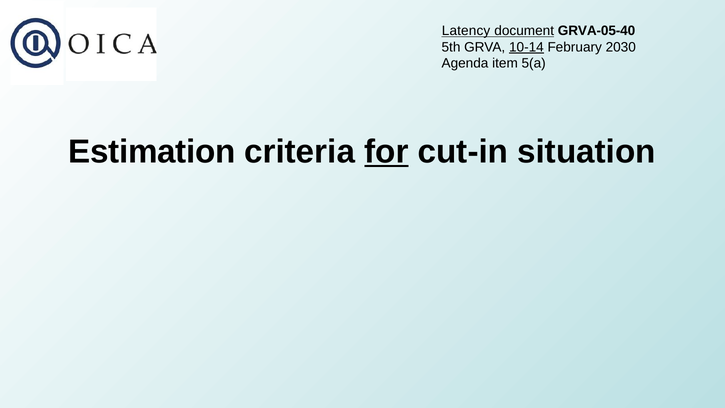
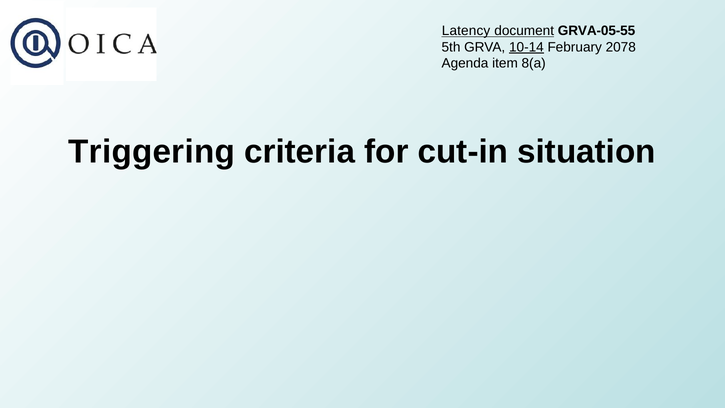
GRVA-05-40: GRVA-05-40 -> GRVA-05-55 (597, 31)
2030: 2030 -> 2078 (621, 47)
5(a: 5(a -> 8(a (534, 63)
Estimation: Estimation -> Triggering (152, 152)
for underline: present -> none (386, 152)
